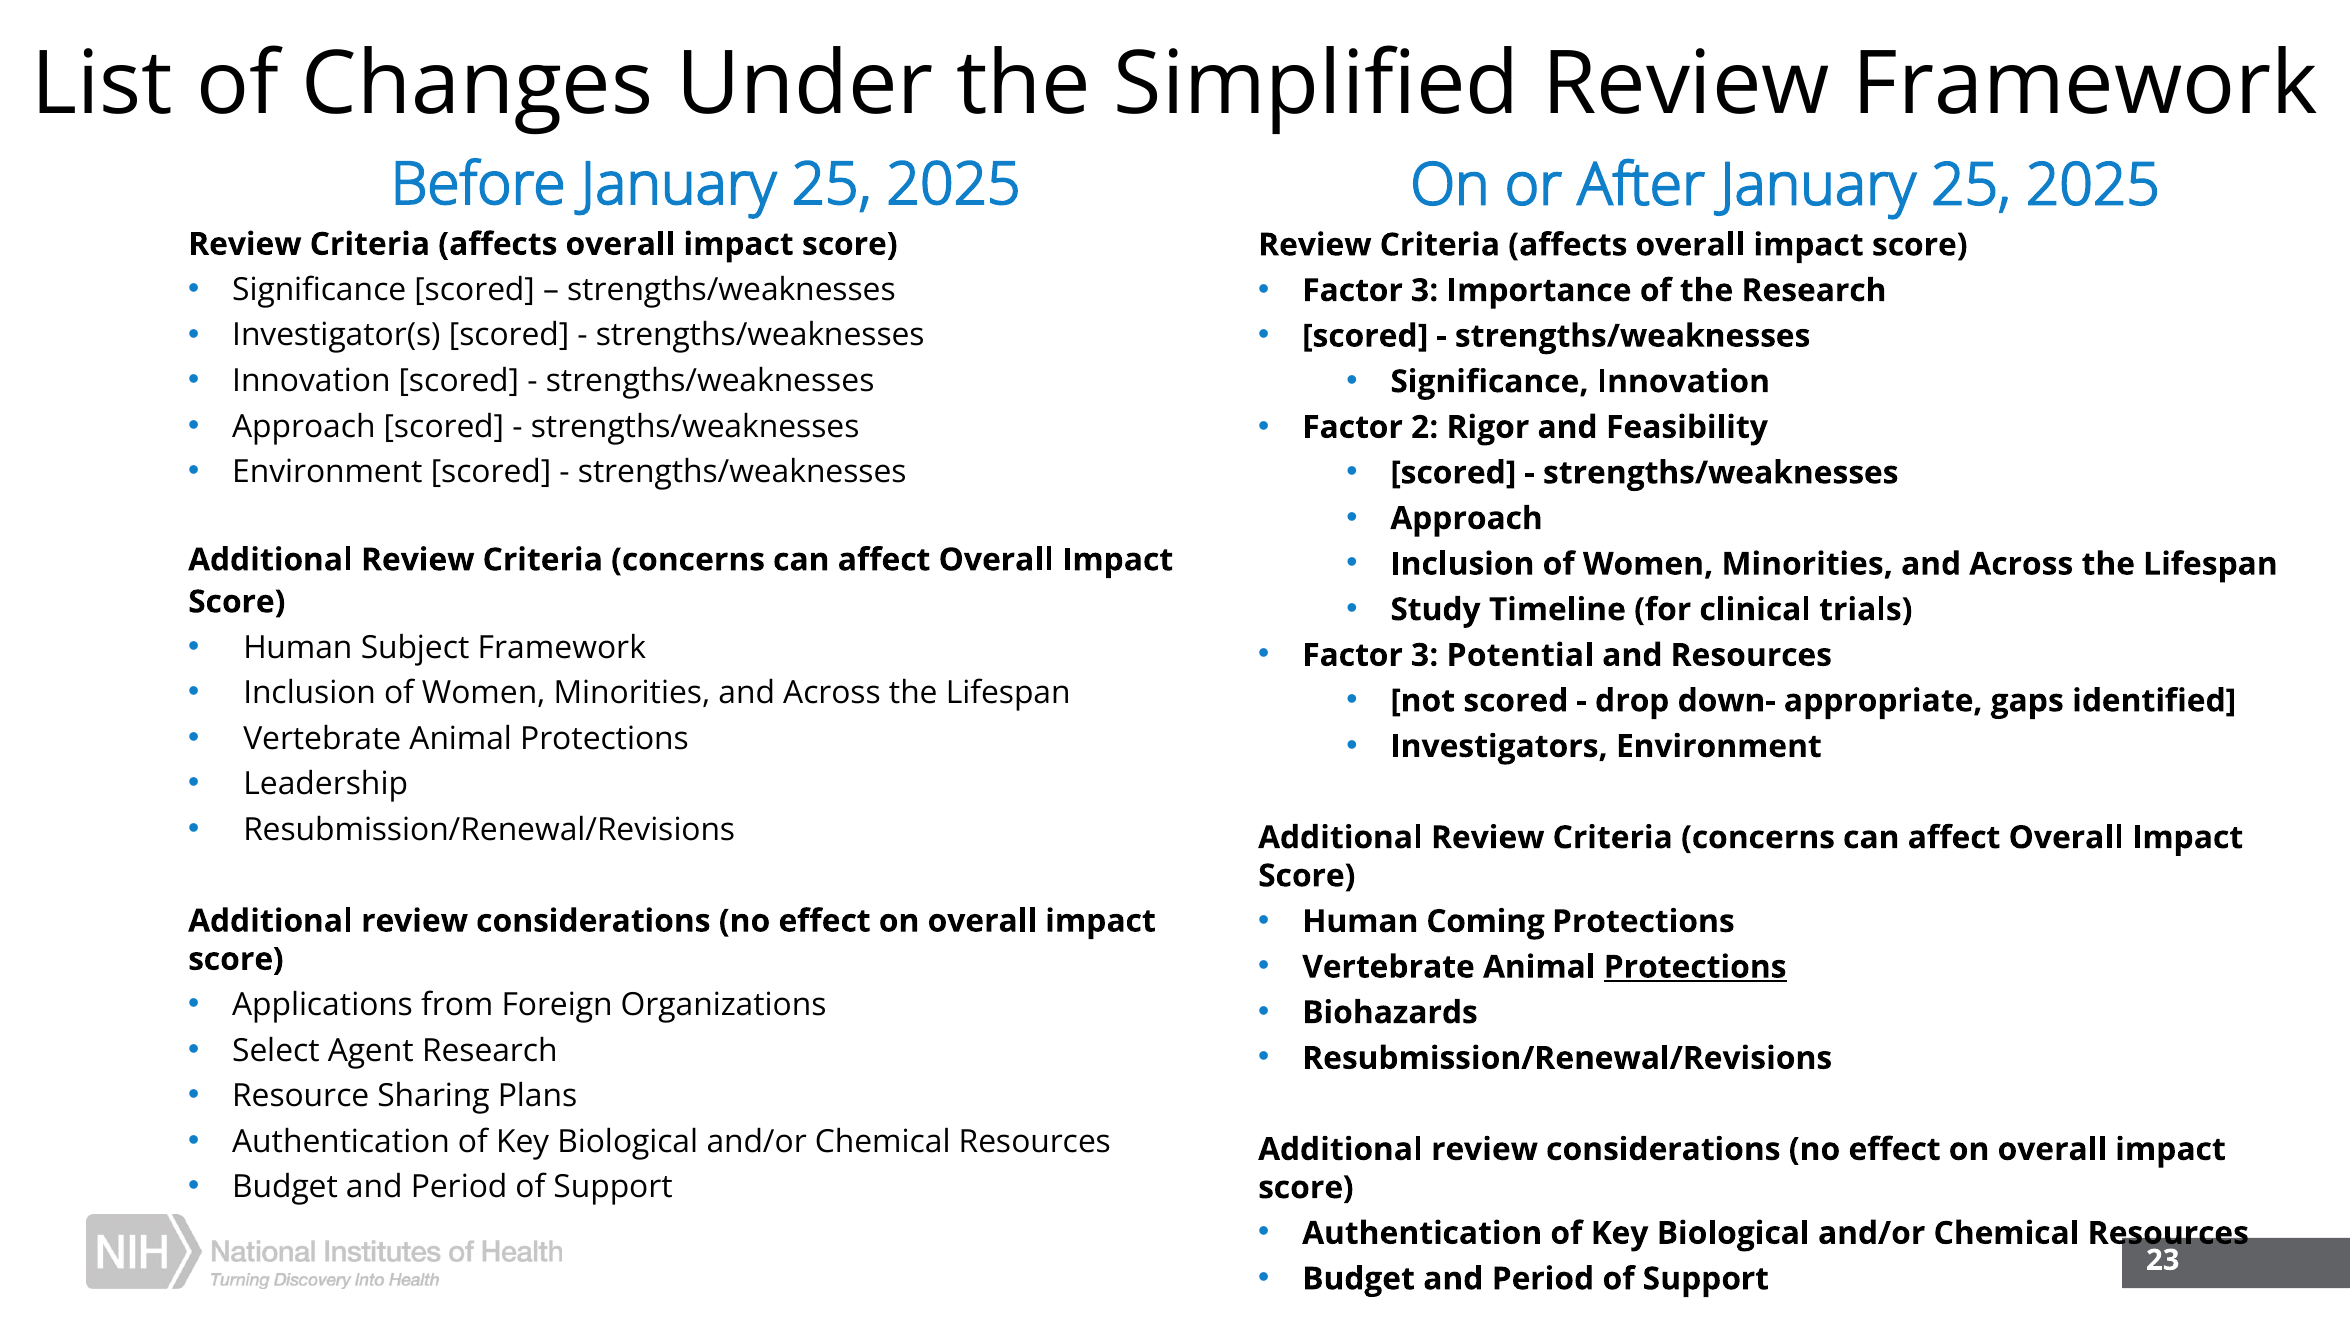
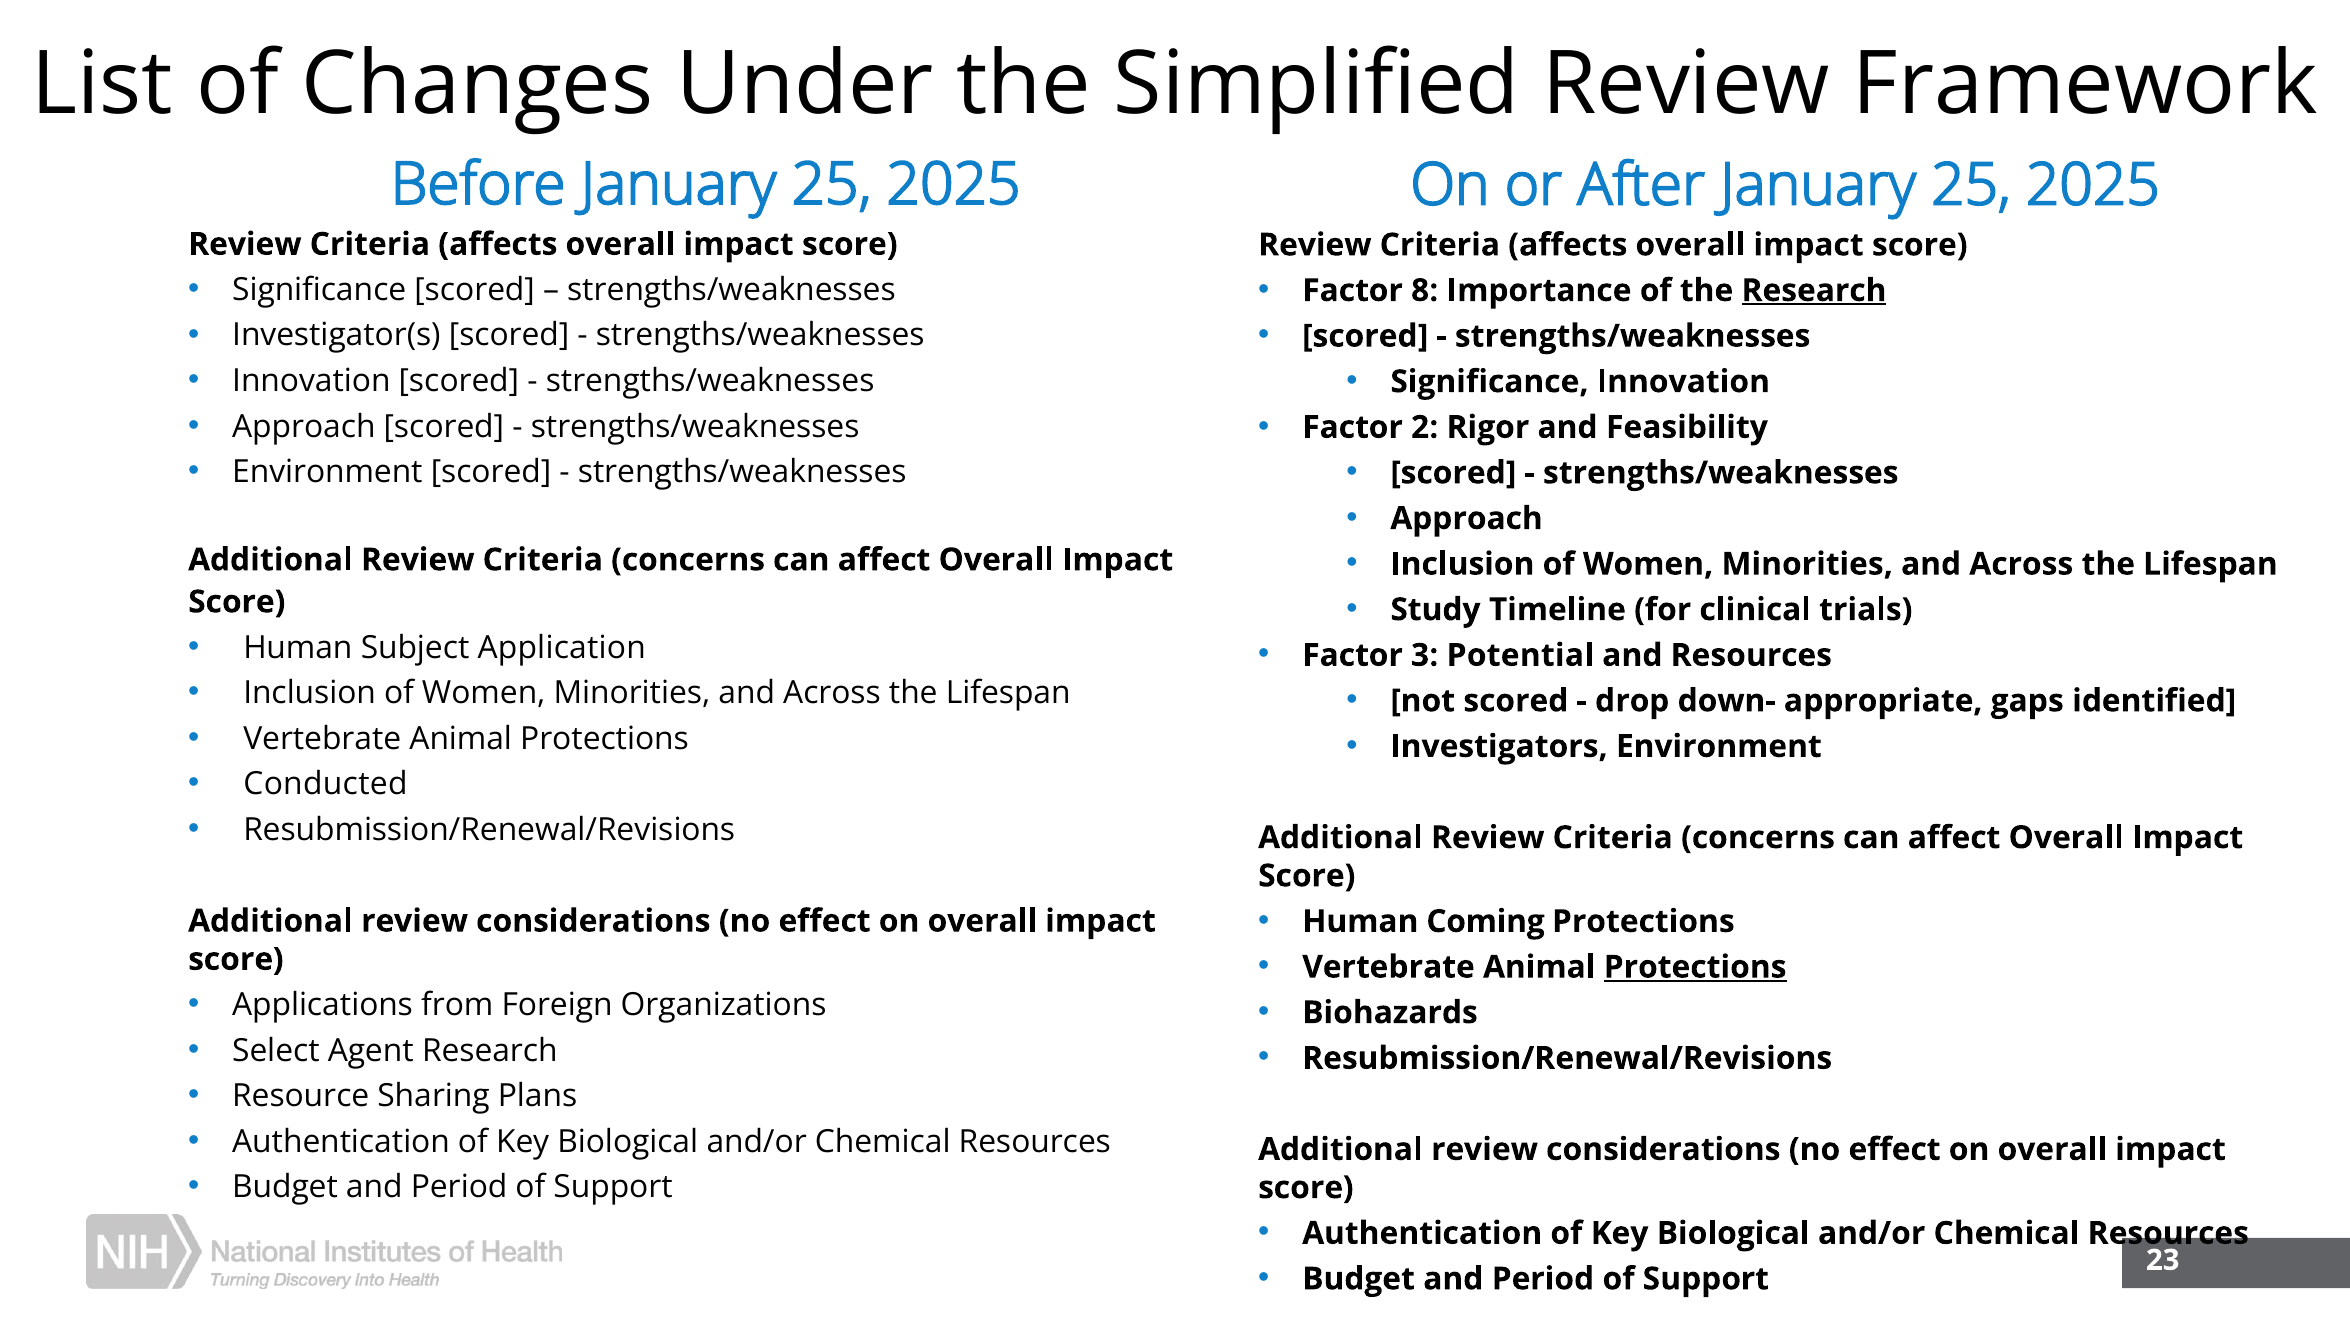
3: 3 -> 8 (1425, 290)
Research underline: none -> present (1814, 290)
Subject Framework: Framework -> Application (562, 647)
Leadership: Leadership -> Conducted (325, 784)
